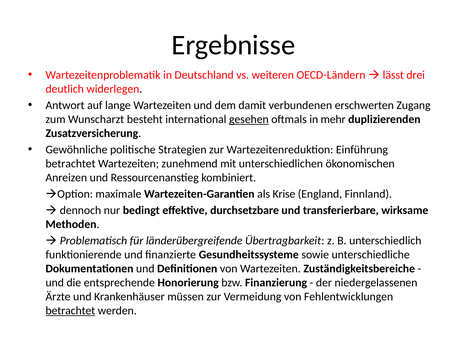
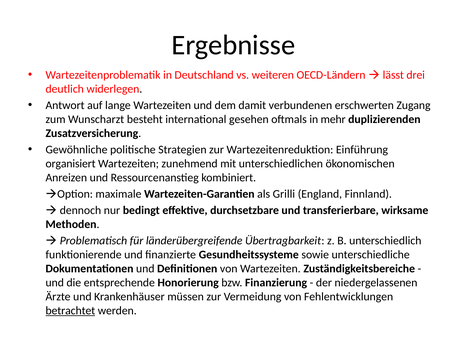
gesehen underline: present -> none (249, 119)
betrachtet: betrachtet -> organisiert (71, 164)
Krise: Krise -> Grilli (284, 194)
